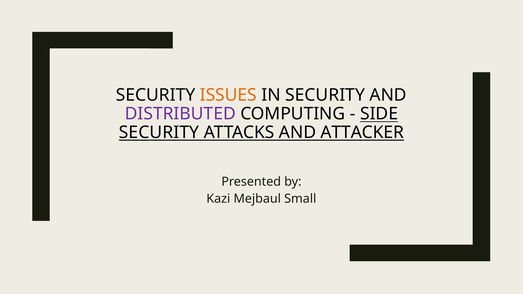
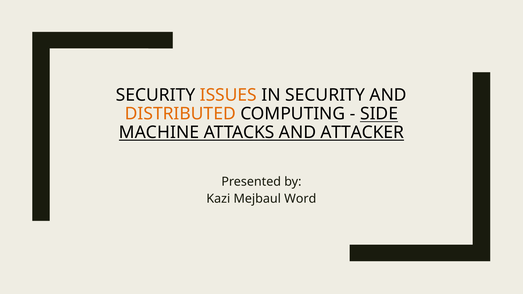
DISTRIBUTED colour: purple -> orange (180, 114)
SECURITY: SECURITY -> MACHINE (159, 132)
Small: Small -> Word (300, 199)
